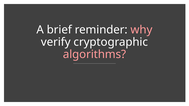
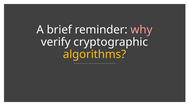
algorithms colour: pink -> yellow (94, 54)
